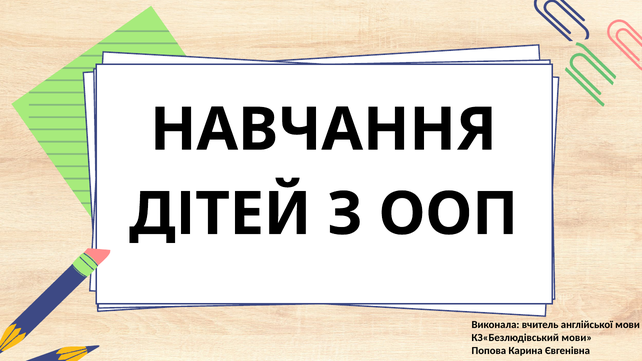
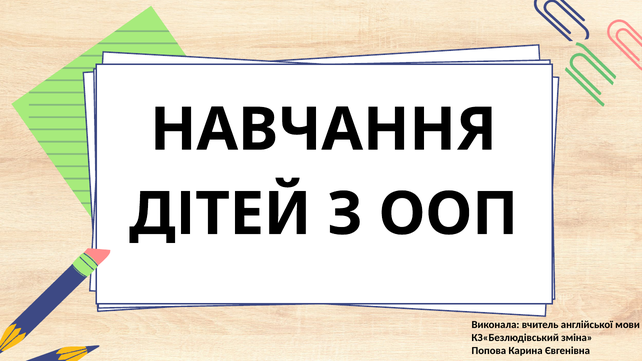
КЗ«Безлюдівський мови: мови -> зміна (577, 338)
